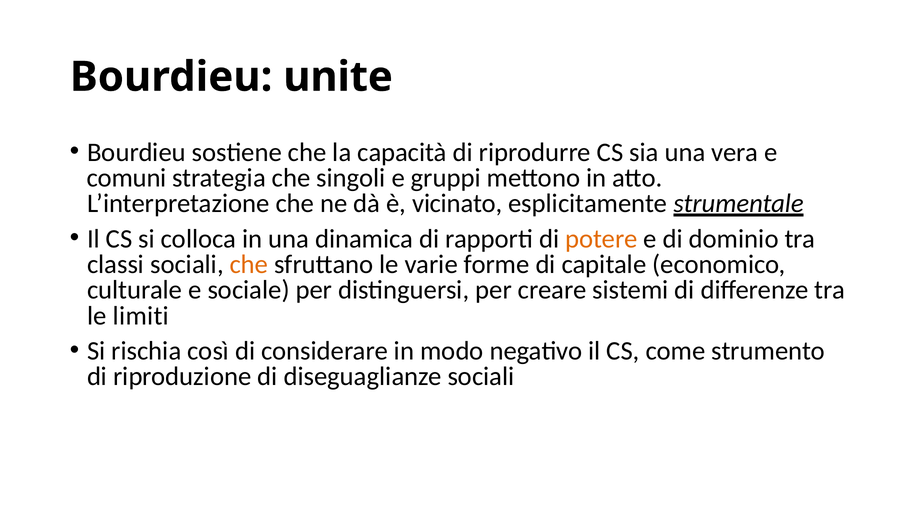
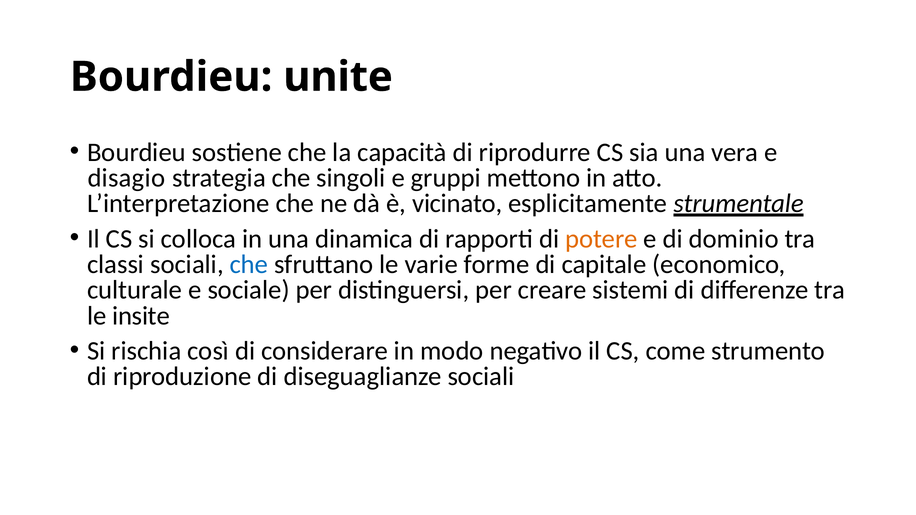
comuni: comuni -> disagio (126, 178)
che colour: orange -> blue (249, 265)
limiti: limiti -> insite (141, 316)
